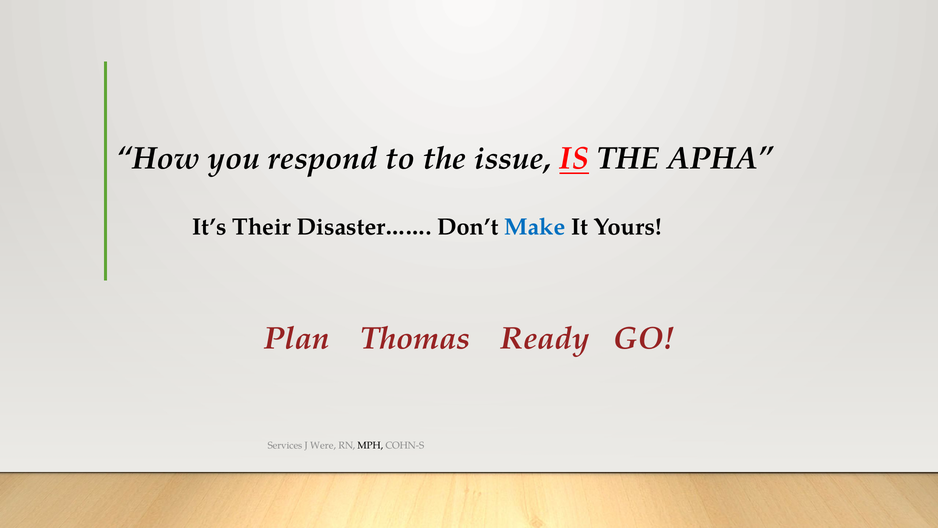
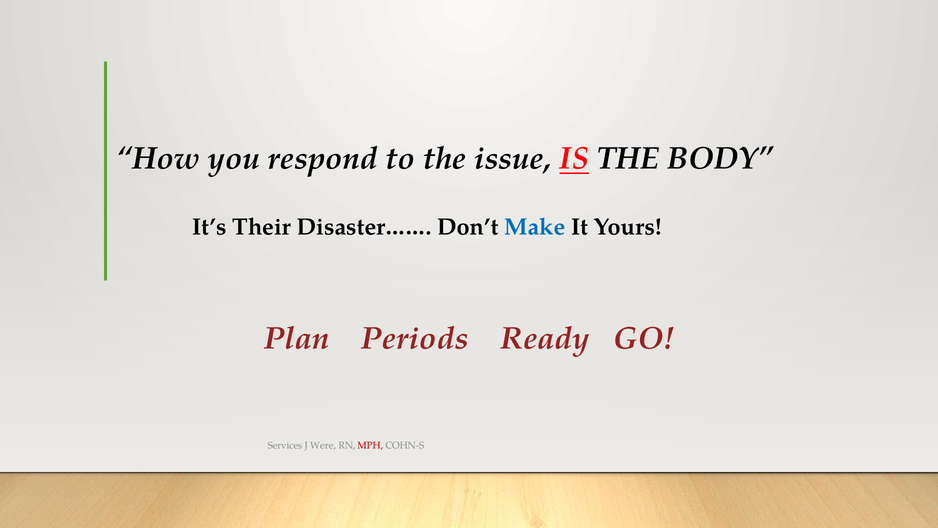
APHA: APHA -> BODY (720, 158)
Thomas: Thomas -> Periods (415, 338)
MPH colour: black -> red (370, 445)
